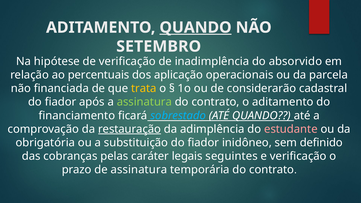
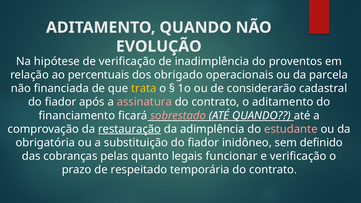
QUANDO underline: present -> none (196, 28)
SETEMBRO: SETEMBRO -> EVOLUÇÃO (159, 46)
absorvido: absorvido -> proventos (296, 61)
aplicação: aplicação -> obrigado (178, 75)
assinatura colour: light green -> pink (144, 102)
sobrestado colour: light blue -> pink (178, 116)
caráter: caráter -> quanto (150, 156)
seguintes: seguintes -> funcionar (232, 156)
de assinatura: assinatura -> respeitado (139, 170)
